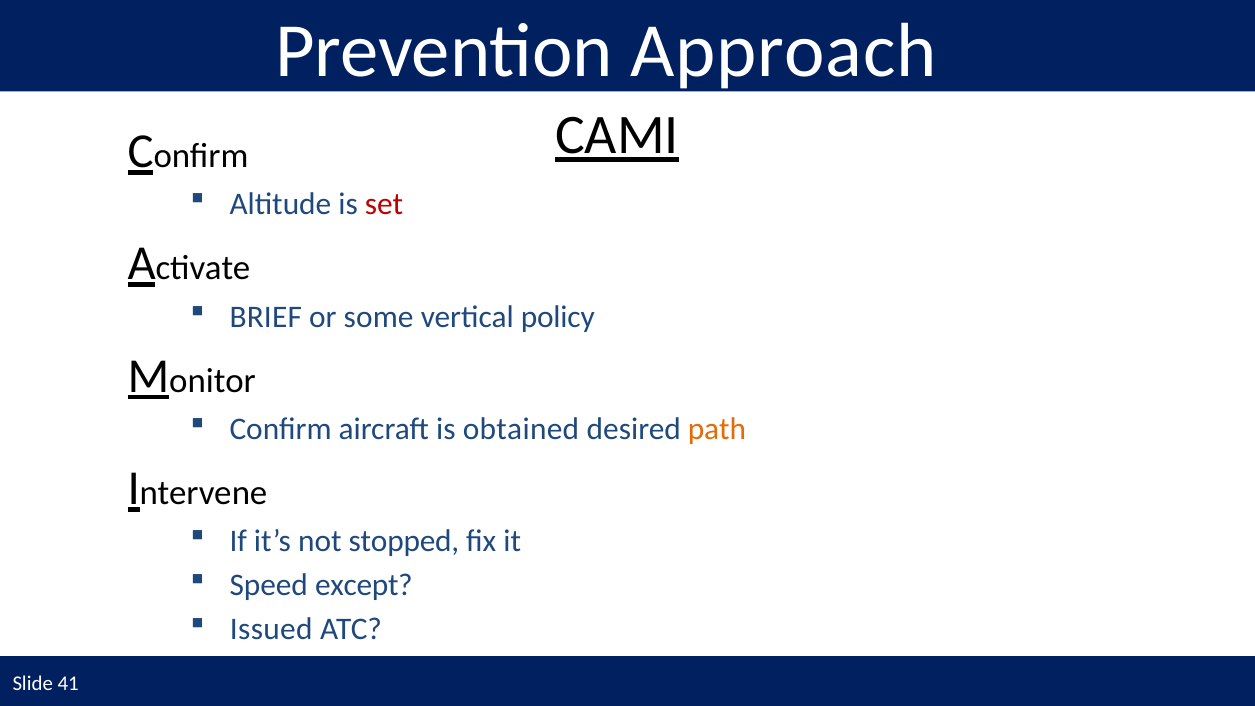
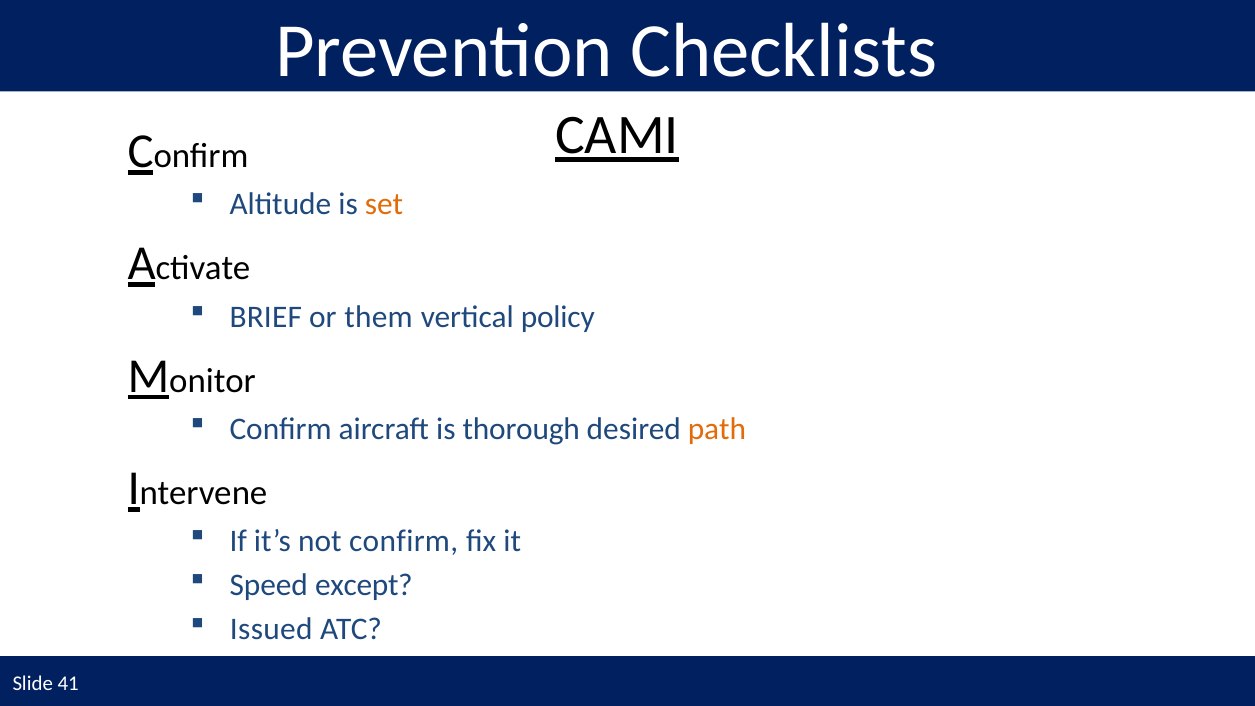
Approach: Approach -> Checklists (784, 51)
set colour: red -> orange (384, 205)
some: some -> them (379, 317)
obtained: obtained -> thorough (521, 429)
not stopped: stopped -> confirm (404, 542)
